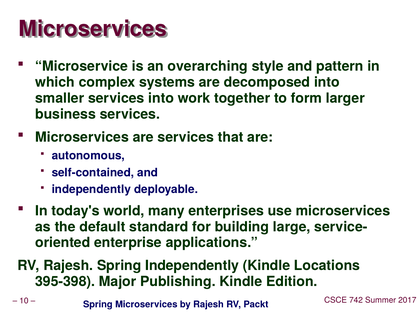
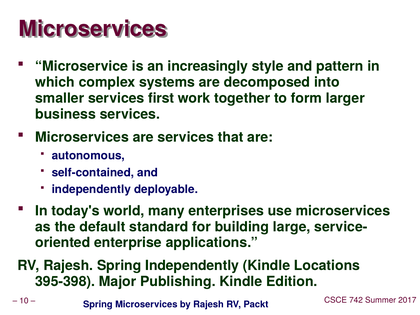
overarching: overarching -> increasingly (208, 66)
services into: into -> first (161, 98)
